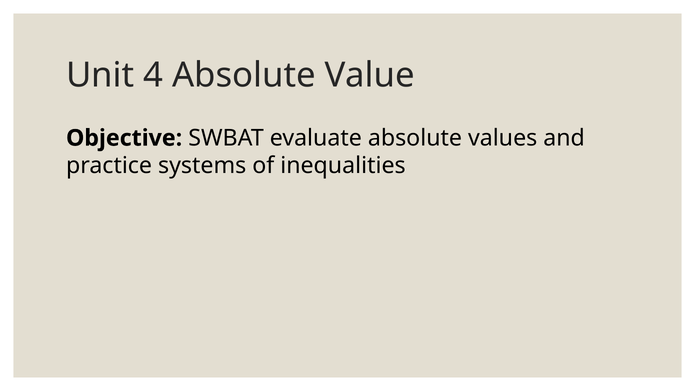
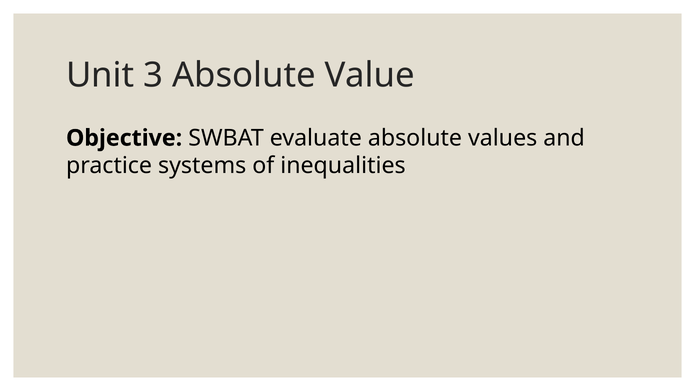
4: 4 -> 3 (153, 76)
